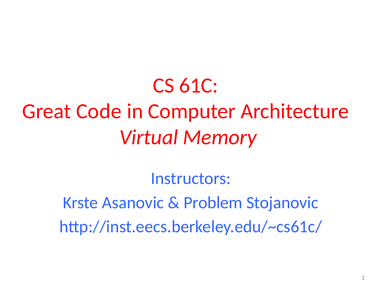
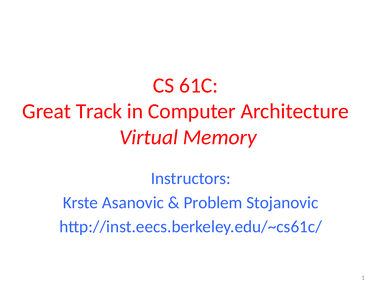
Code: Code -> Track (99, 111)
